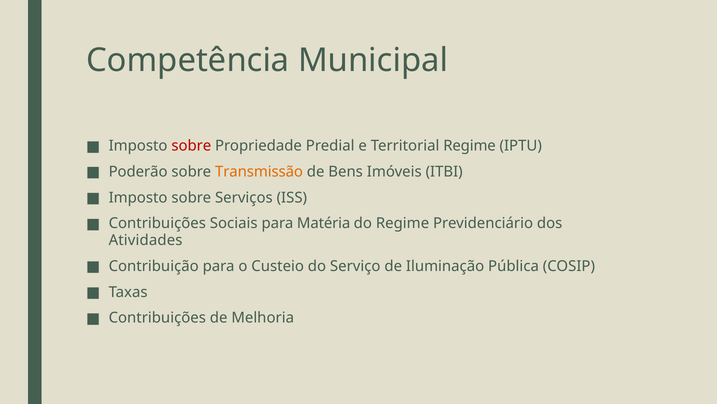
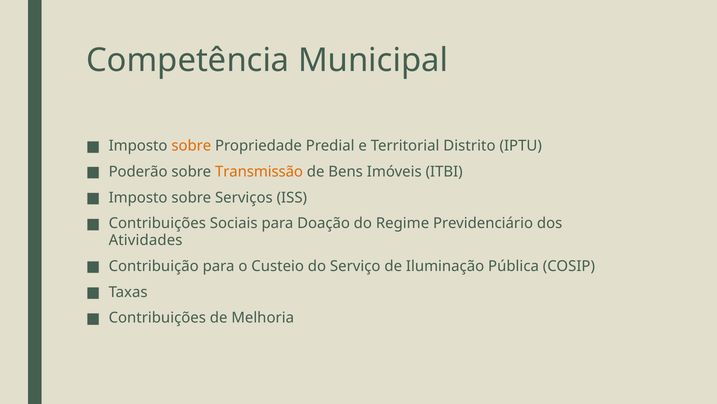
sobre colour: red -> orange (191, 146)
Territorial Regime: Regime -> Distrito (469, 146)
Matéria: Matéria -> Doação (324, 223)
